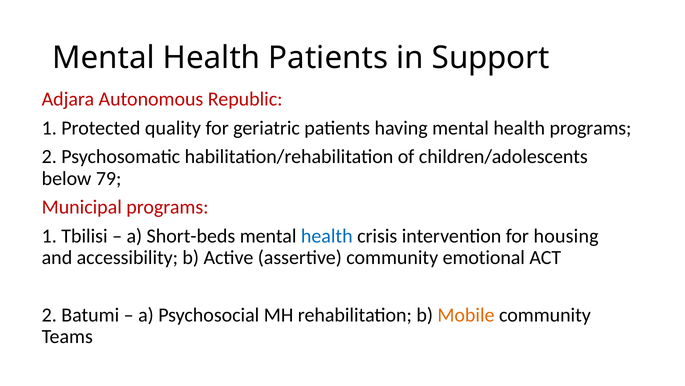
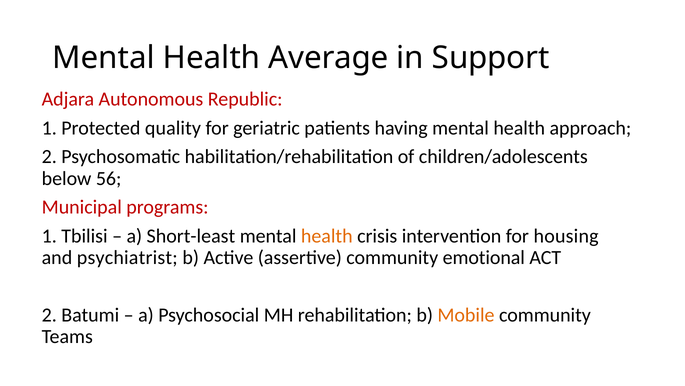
Health Patients: Patients -> Average (328, 58)
health programs: programs -> approach (590, 128)
79: 79 -> 56 (109, 178)
Short-beds: Short-beds -> Short-least (191, 236)
health colour: blue -> orange (327, 236)
accessibility: accessibility -> psychiatrist (127, 257)
